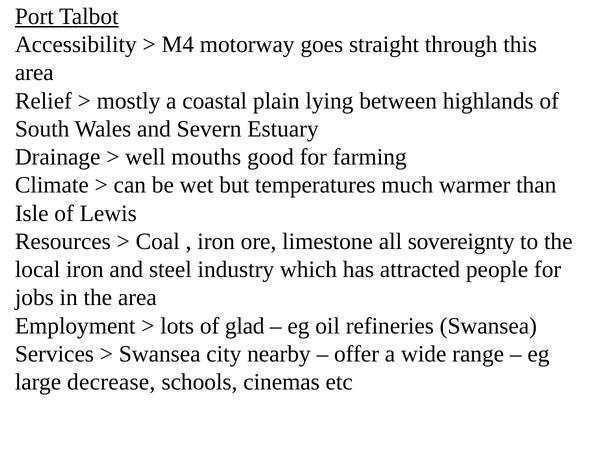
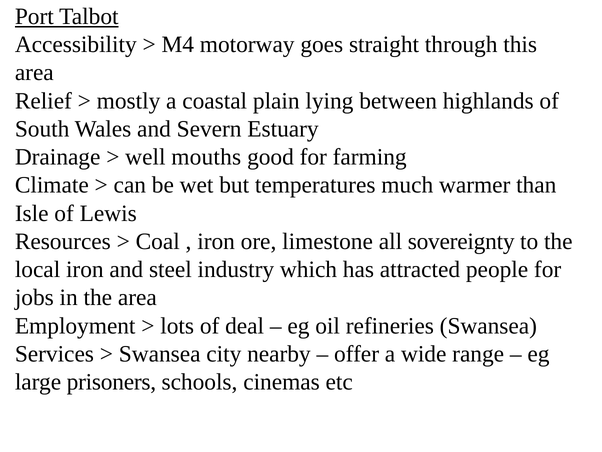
glad: glad -> deal (245, 326)
decrease: decrease -> prisoners (111, 382)
